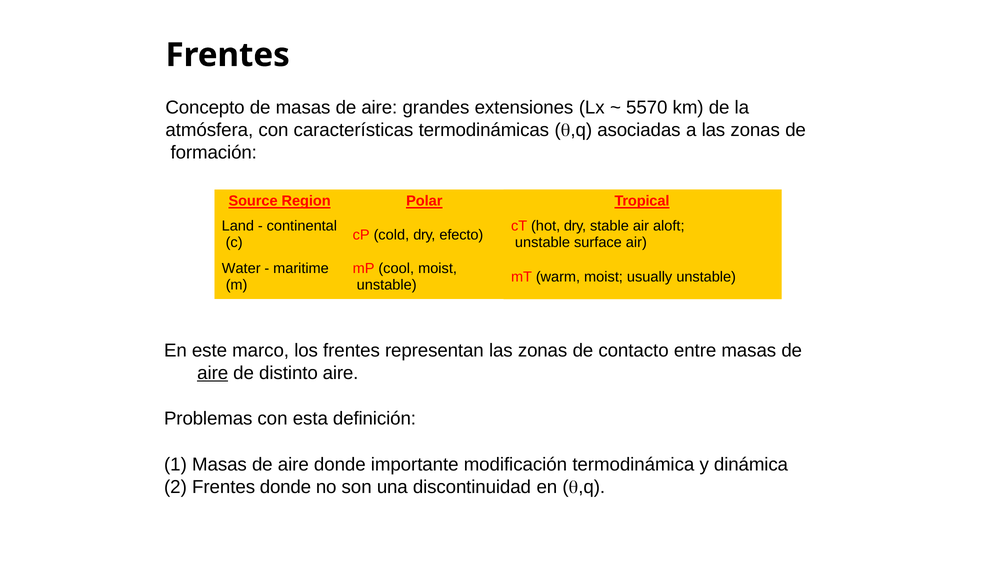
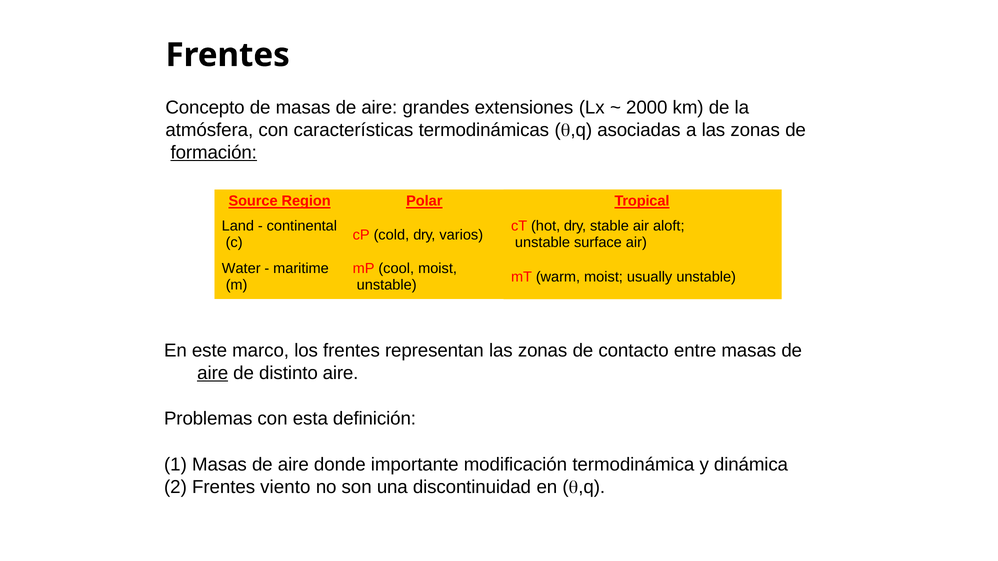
5570: 5570 -> 2000 (647, 108)
formación underline: none -> present (214, 153)
efecto: efecto -> varios (461, 235)
Frentes donde: donde -> viento (285, 487)
